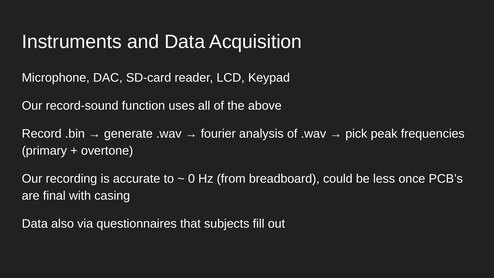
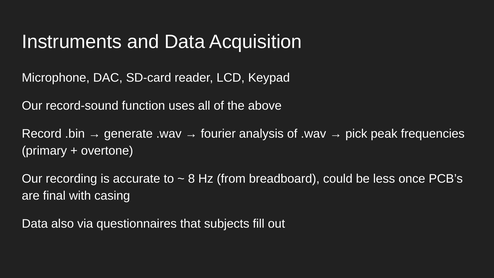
0: 0 -> 8 (191, 179)
